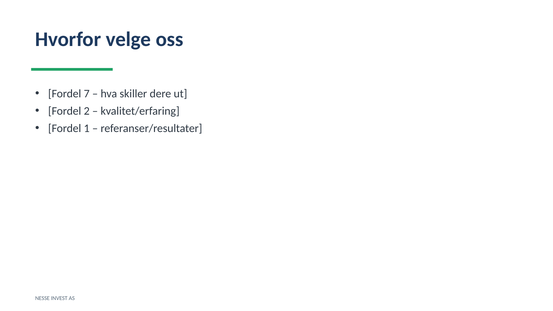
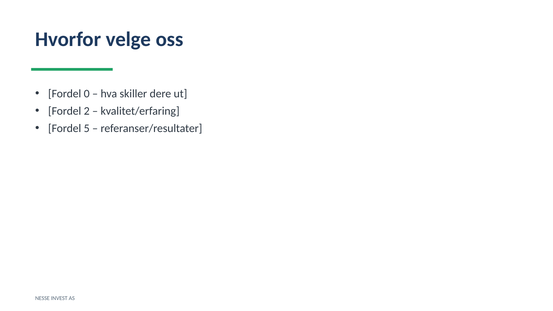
7: 7 -> 0 (87, 94)
1: 1 -> 5 (87, 128)
